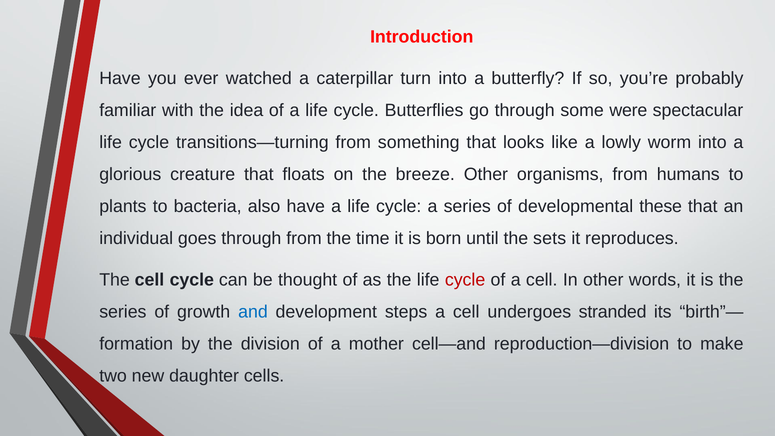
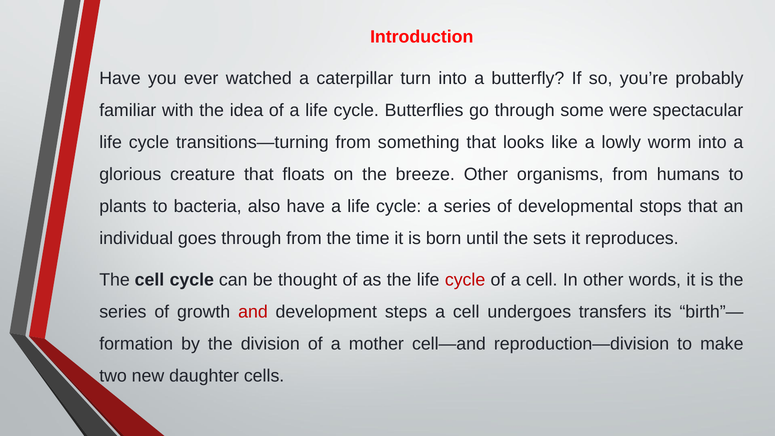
these: these -> stops (661, 206)
and colour: blue -> red (253, 312)
stranded: stranded -> transfers (613, 312)
